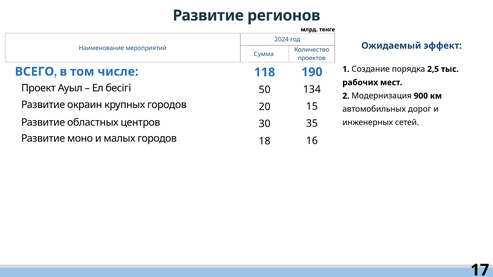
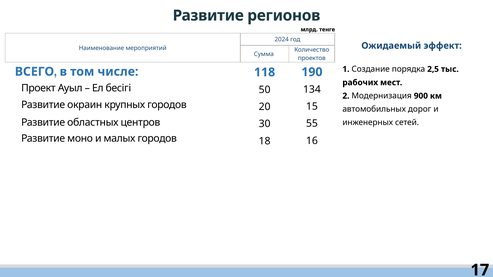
35: 35 -> 55 (312, 124)
